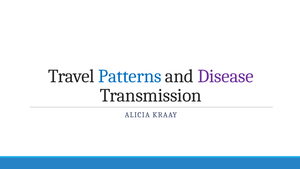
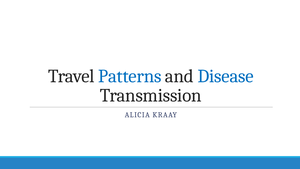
Disease colour: purple -> blue (226, 76)
